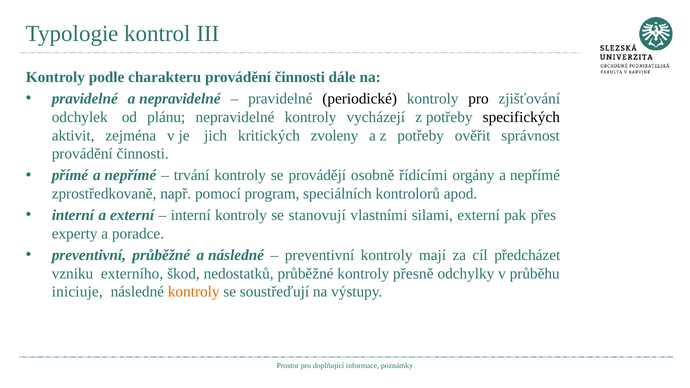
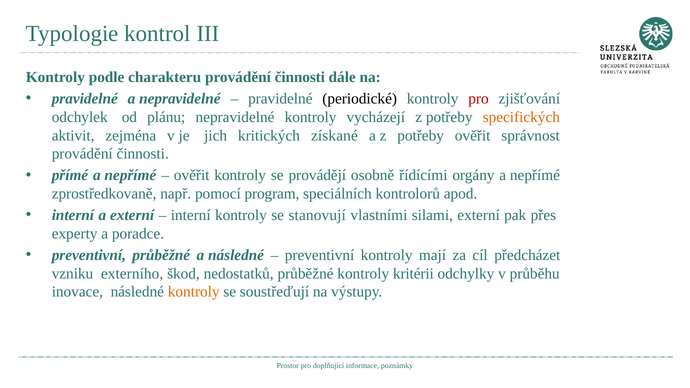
pro colour: black -> red (478, 99)
specifických colour: black -> orange (521, 117)
zvoleny: zvoleny -> získané (334, 136)
trvání: trvání -> ověřit (192, 175)
přesně: přesně -> kritérii (413, 274)
iniciuje: iniciuje -> inovace (77, 292)
